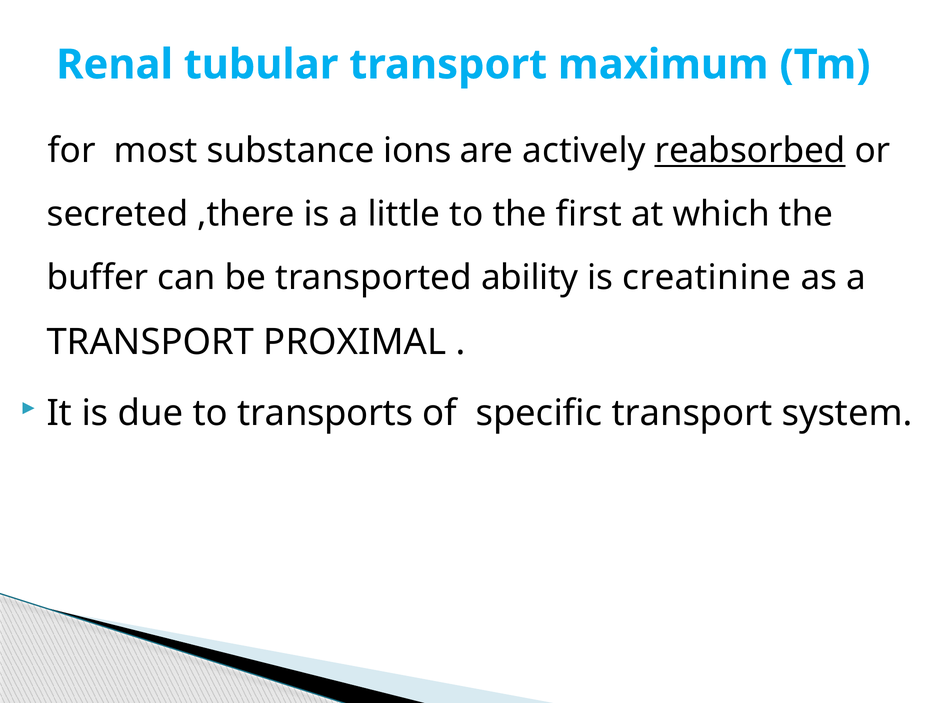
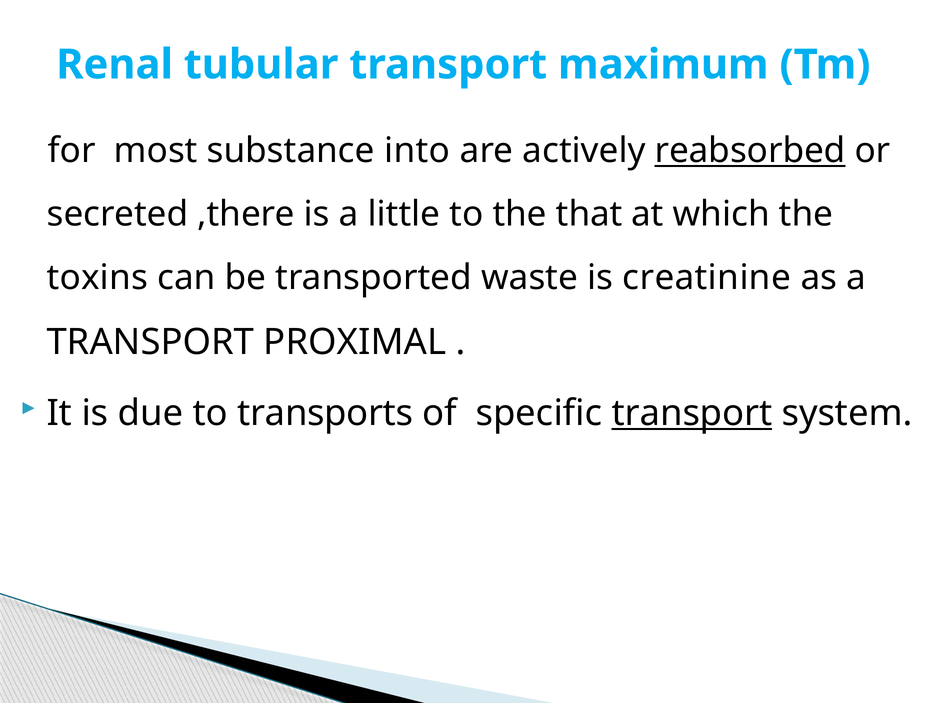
ions: ions -> into (417, 151)
first: first -> that (589, 214)
buffer: buffer -> toxins (97, 278)
ability: ability -> waste (530, 278)
transport underline: none -> present (692, 414)
